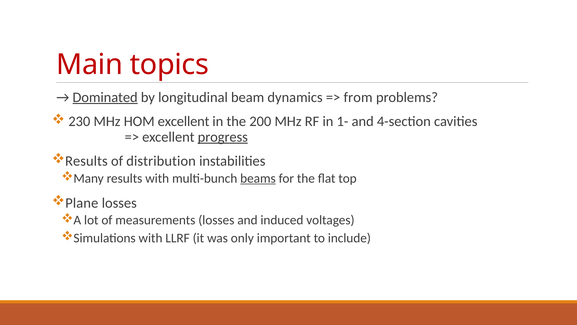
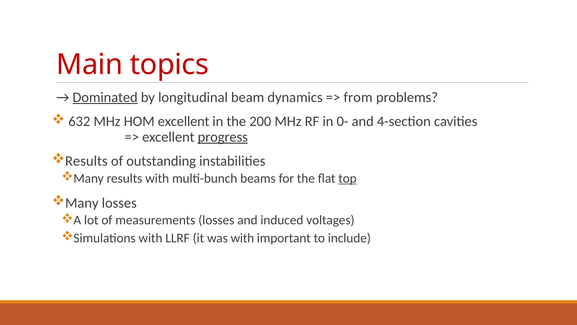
230: 230 -> 632 (79, 121)
1-: 1- -> 0- (342, 121)
distribution: distribution -> outstanding (161, 161)
beams underline: present -> none (258, 178)
top underline: none -> present (348, 178)
Plane: Plane -> Many (82, 203)
was only: only -> with (242, 238)
